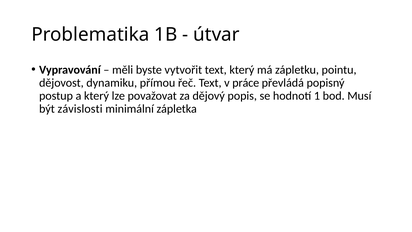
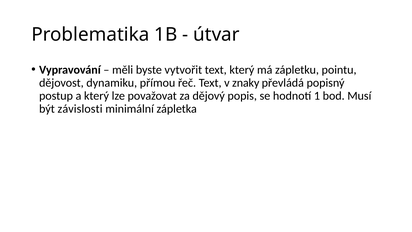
práce: práce -> znaky (246, 83)
